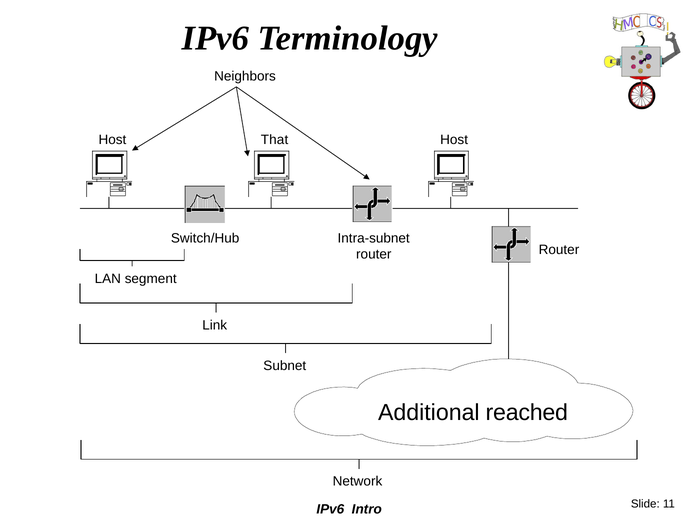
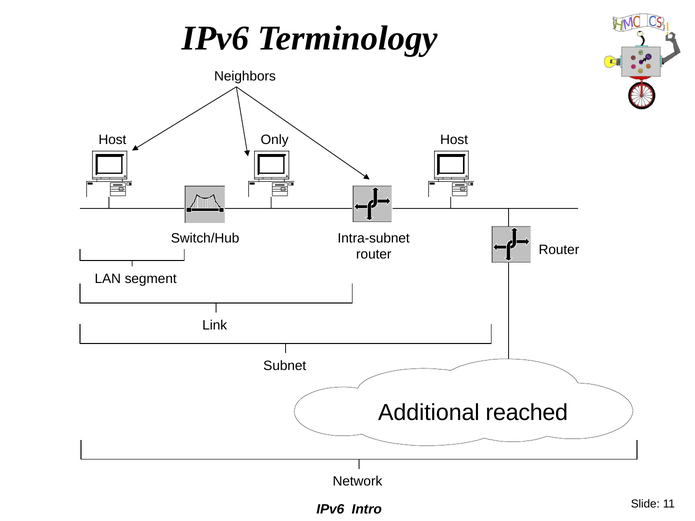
That: That -> Only (275, 140)
